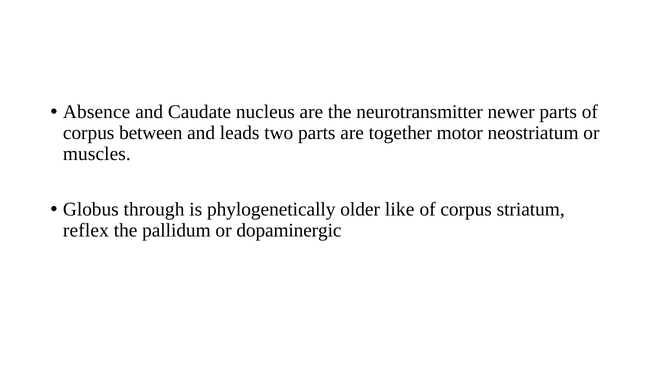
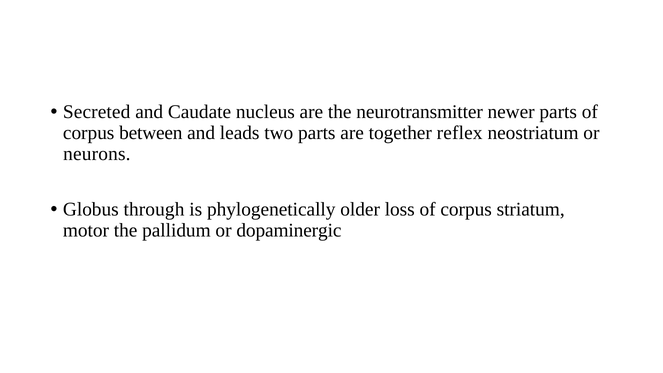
Absence: Absence -> Secreted (97, 112)
motor: motor -> reflex (460, 133)
muscles: muscles -> neurons (97, 154)
like: like -> loss (400, 209)
reflex: reflex -> motor (86, 230)
